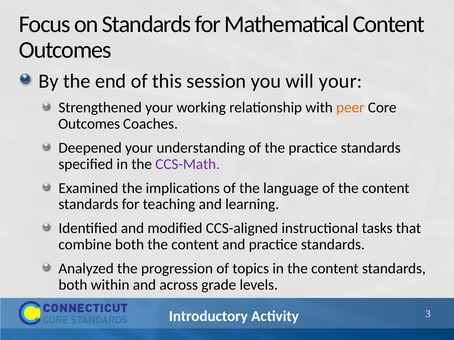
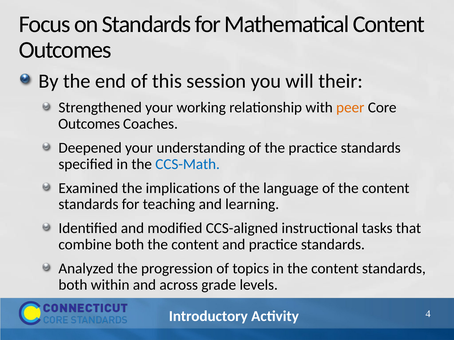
will your: your -> their (341, 81)
CCS-Math colour: purple -> blue (188, 164)
3: 3 -> 4 (428, 314)
